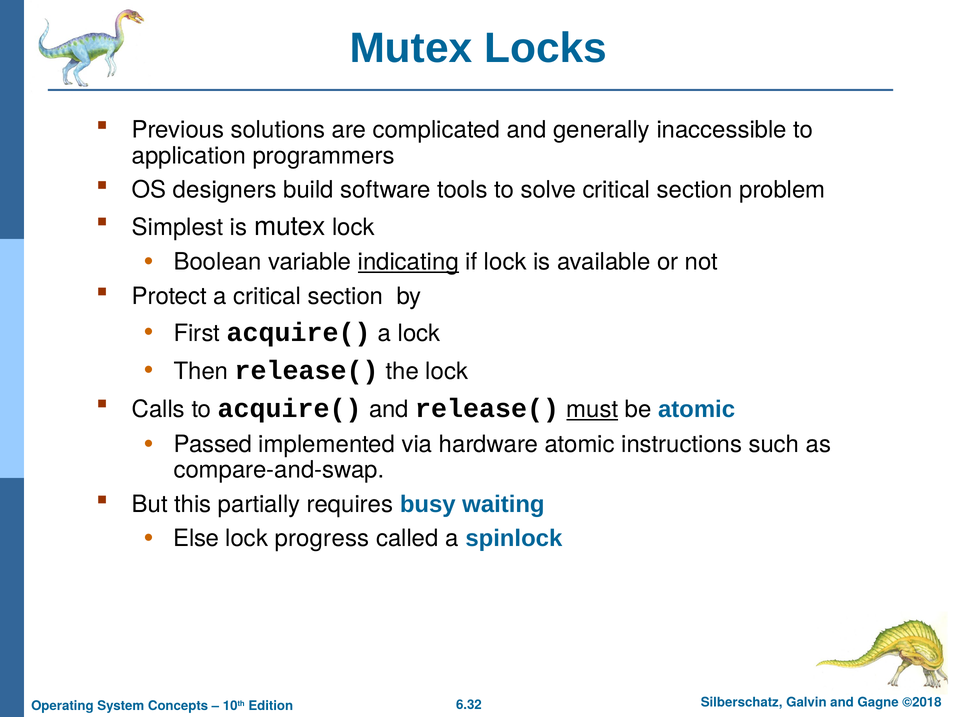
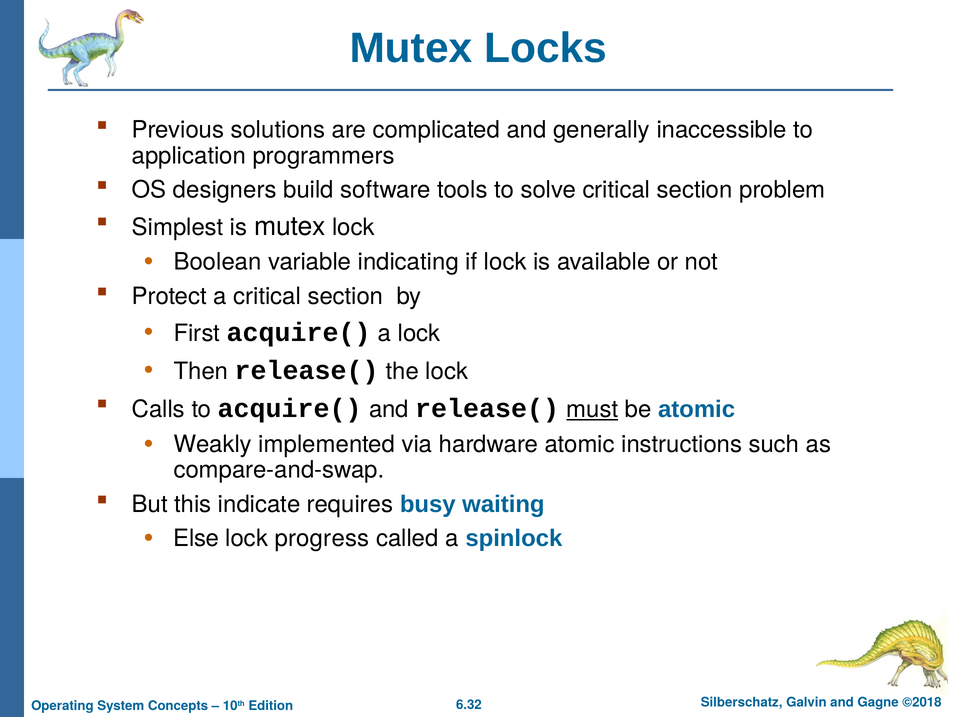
indicating underline: present -> none (408, 262)
Passed: Passed -> Weakly (213, 445)
partially: partially -> indicate (259, 505)
